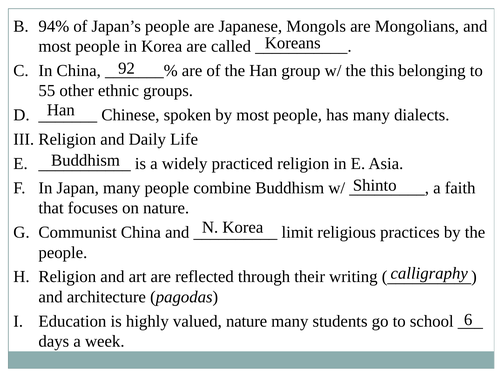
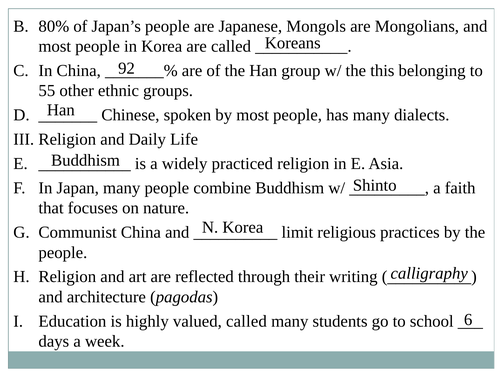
94%: 94% -> 80% (54, 26)
valued nature: nature -> called (246, 321)
